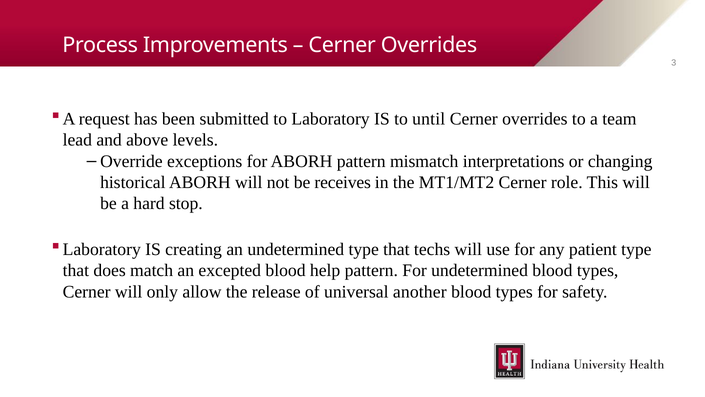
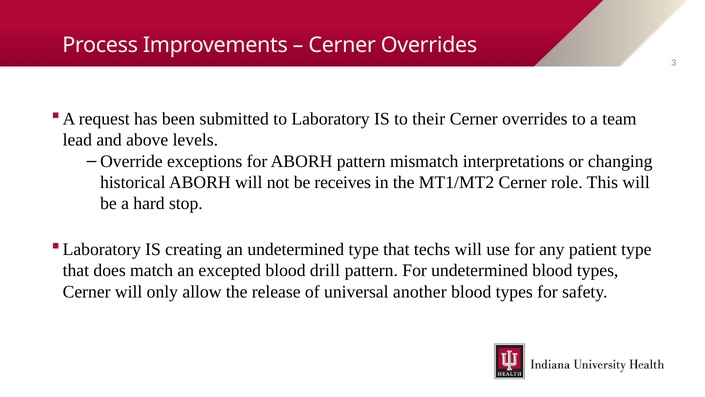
until: until -> their (429, 119)
help: help -> drill (325, 270)
